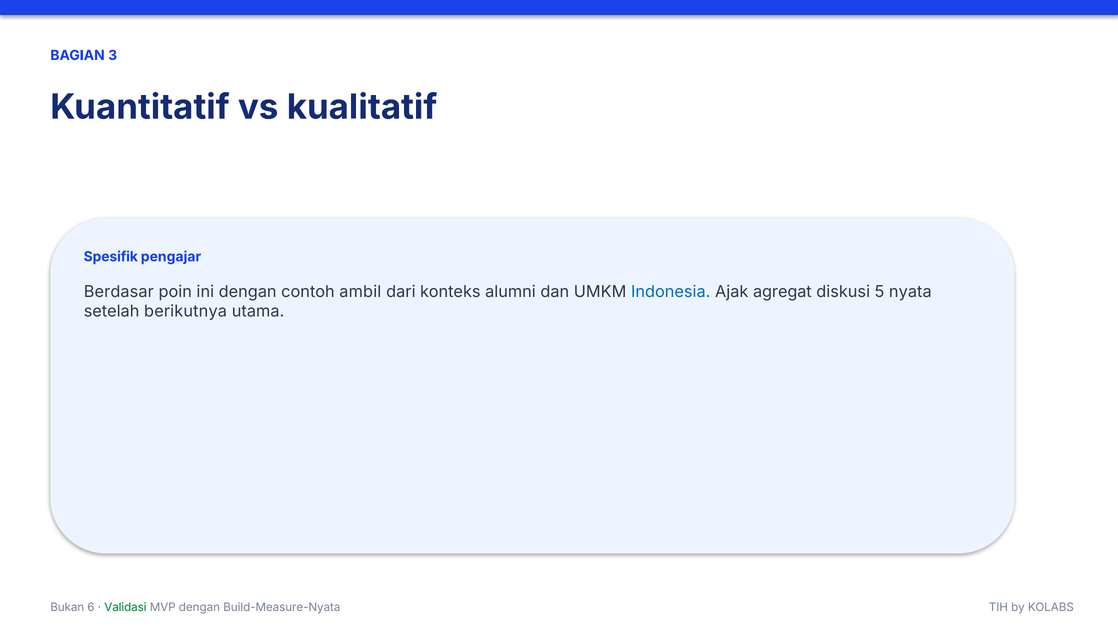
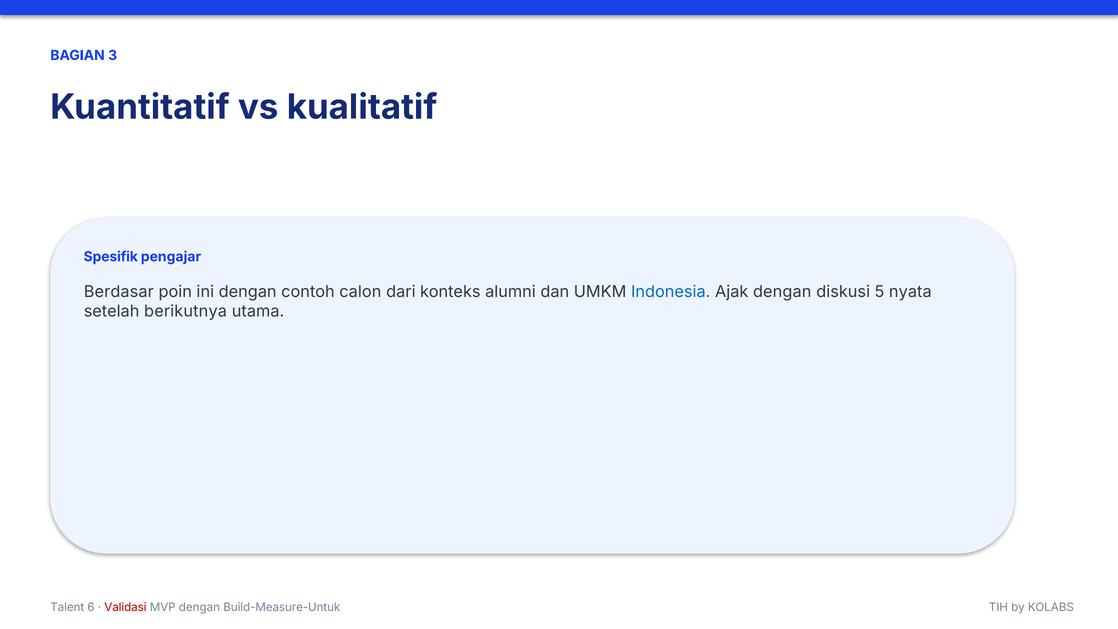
ambil: ambil -> calon (360, 292)
Ajak agregat: agregat -> dengan (782, 292)
Bukan: Bukan -> Talent (67, 607)
Validasi colour: green -> red (125, 607)
Build-Measure-Nyata: Build-Measure-Nyata -> Build-Measure-Untuk (282, 607)
